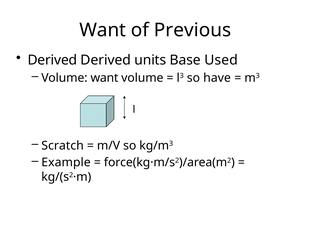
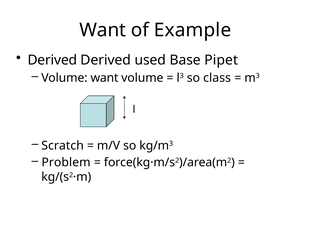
Previous: Previous -> Example (193, 30)
units: units -> used (150, 60)
Used: Used -> Pipet (221, 60)
have: have -> class (217, 78)
Example: Example -> Problem (66, 163)
